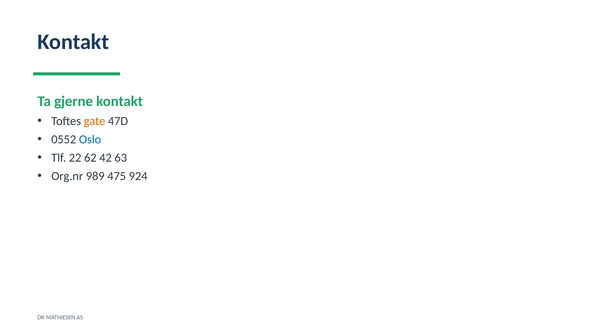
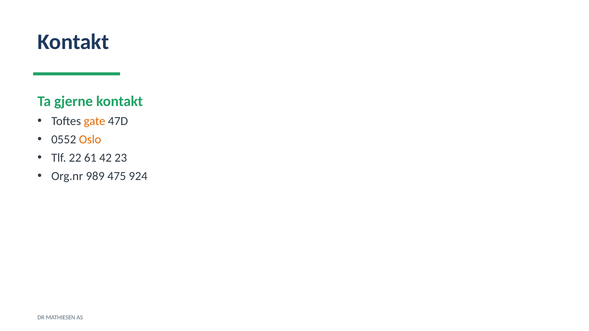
Oslo colour: blue -> orange (90, 140)
62: 62 -> 61 (90, 158)
63: 63 -> 23 (121, 158)
